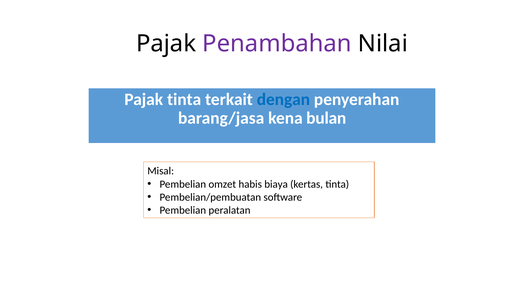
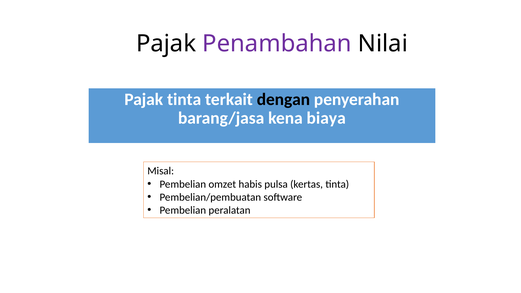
dengan colour: blue -> black (283, 99)
bulan: bulan -> biaya (326, 118)
biaya: biaya -> pulsa (276, 184)
